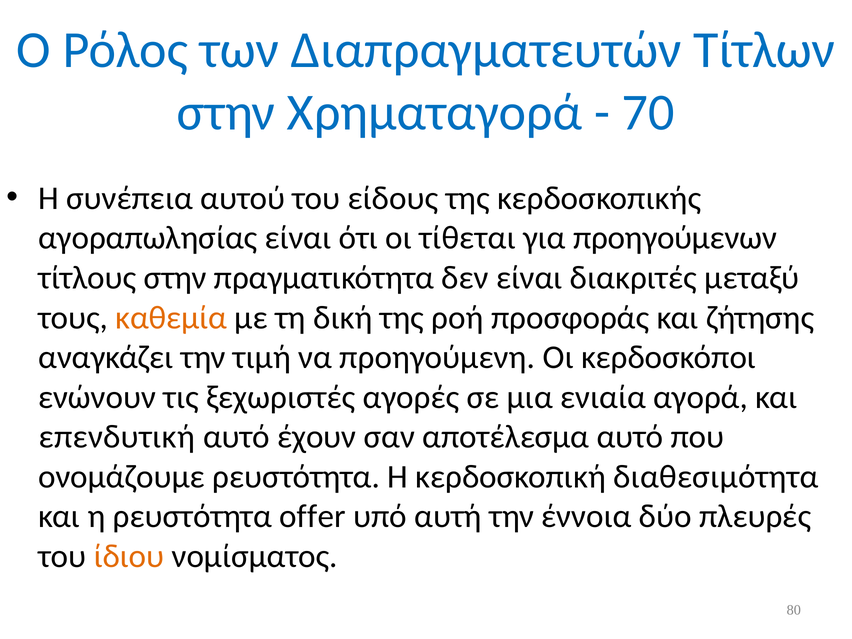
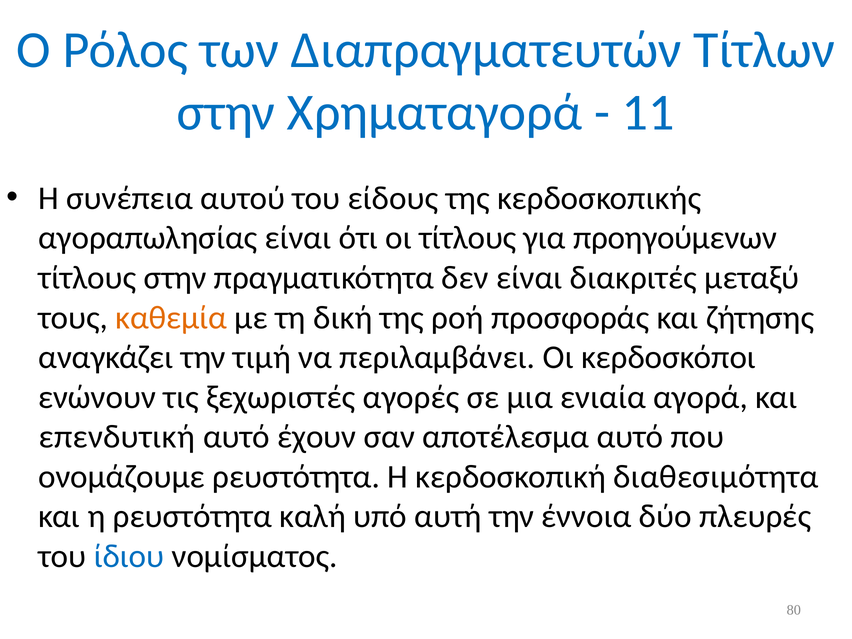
70: 70 -> 11 (648, 112)
οι τίθεται: τίθεται -> τίτλους (468, 238)
προηγούμενη: προηγούμενη -> περιλαμβάνει (437, 357)
offer: offer -> καλή (313, 516)
ίδιου colour: orange -> blue (129, 556)
